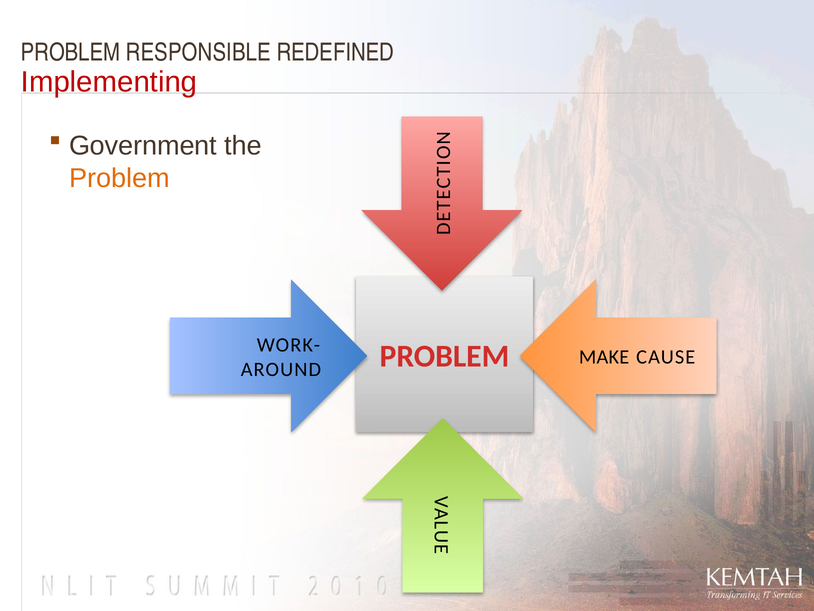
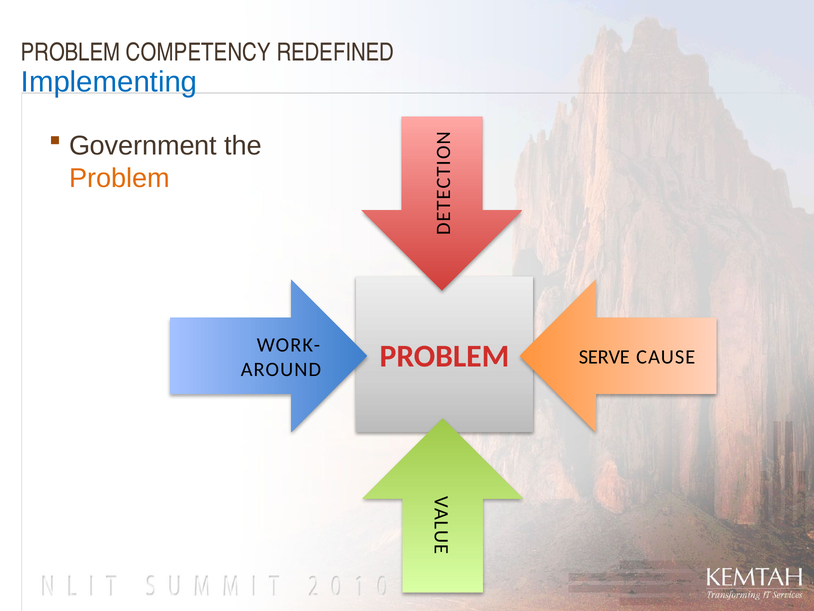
RESPONSIBLE: RESPONSIBLE -> COMPETENCY (198, 52)
Implementing colour: red -> blue (109, 82)
MAKE: MAKE -> SERVE (604, 357)
